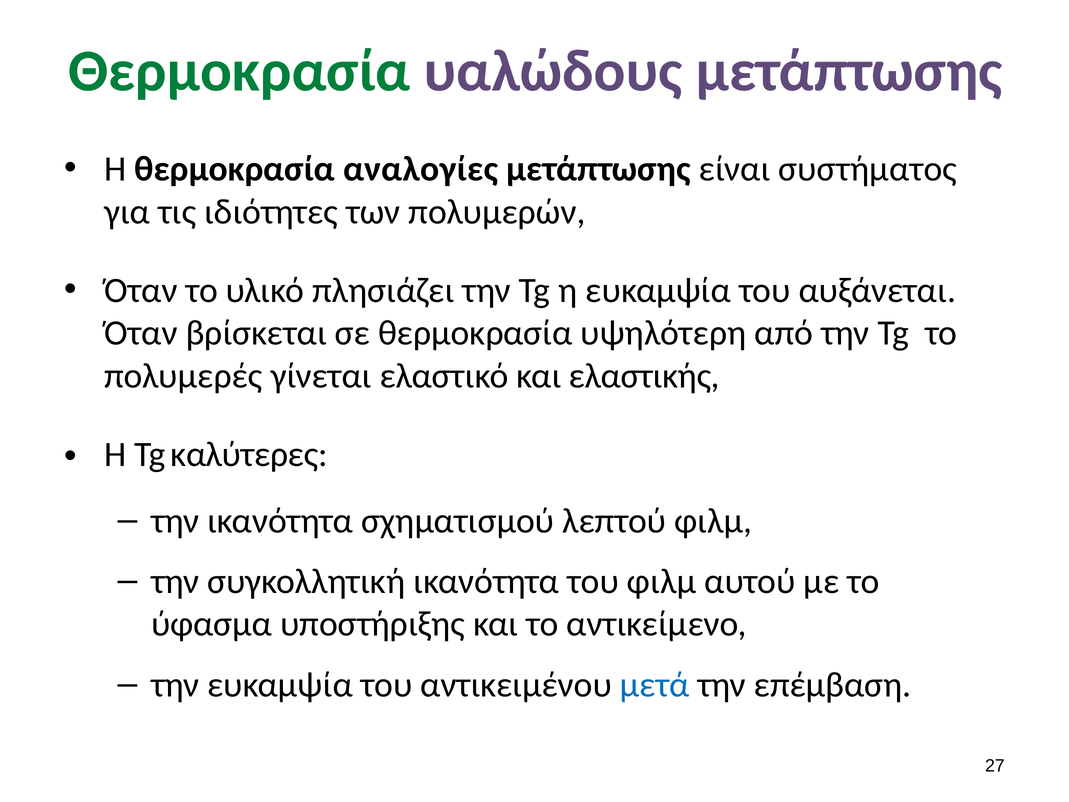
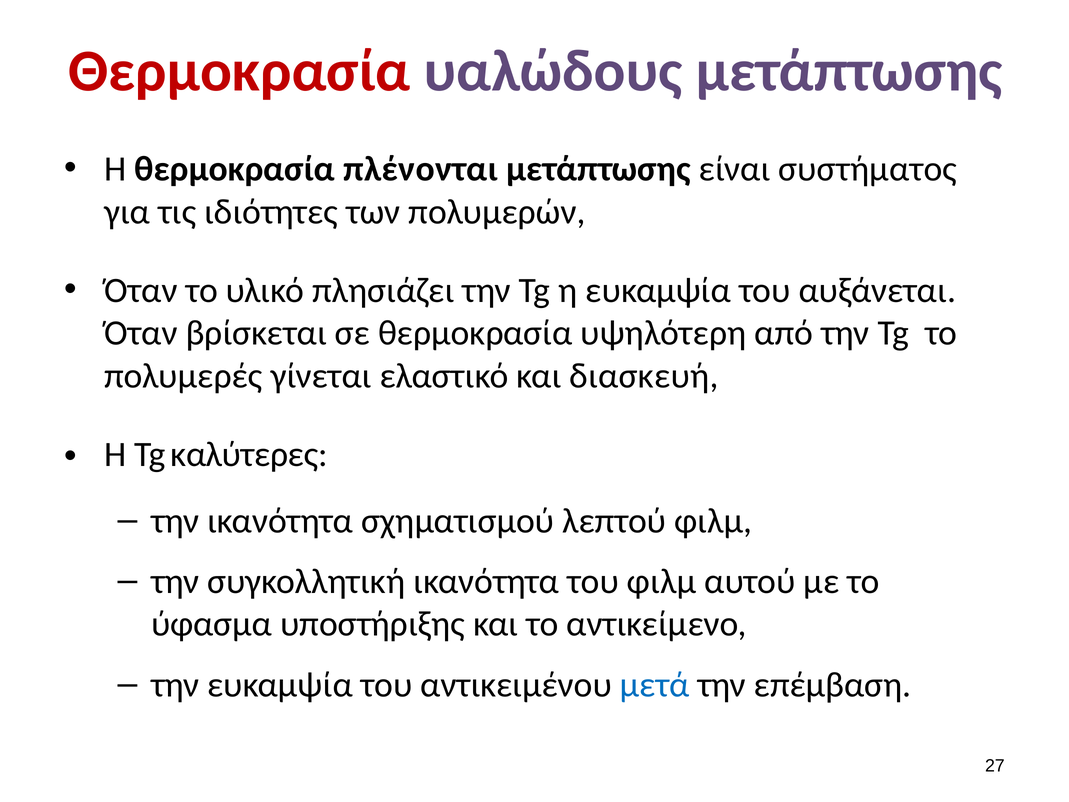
Θερμοκρασία colour: green -> red (239, 71)
αναλογίες: αναλογίες -> πλένονται (421, 169)
ελαστικής: ελαστικής -> διασκευή (644, 376)
